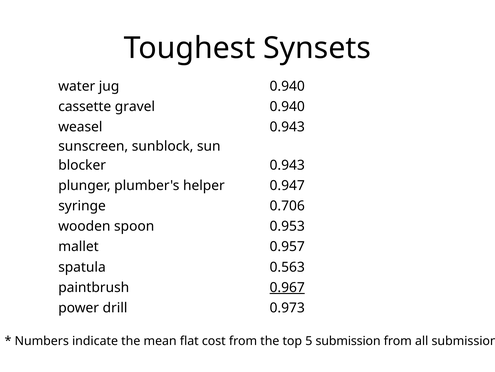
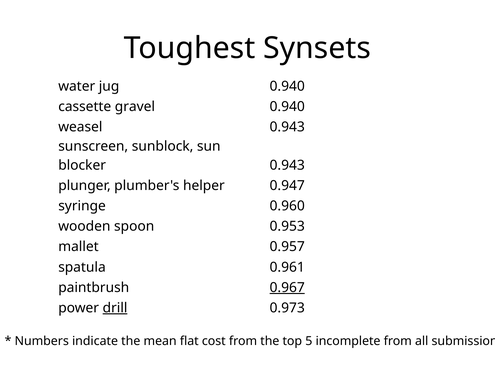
0.706: 0.706 -> 0.960 (287, 206)
0.563: 0.563 -> 0.961 (287, 267)
drill underline: none -> present (115, 307)
submission: submission -> incomplete (348, 340)
